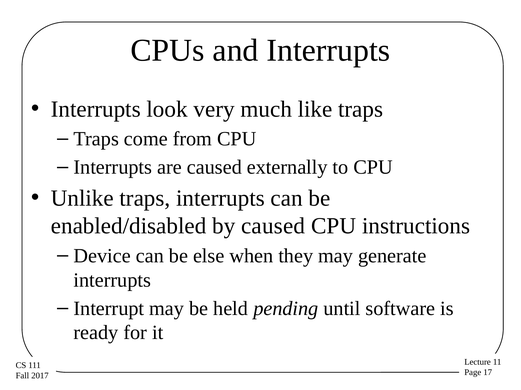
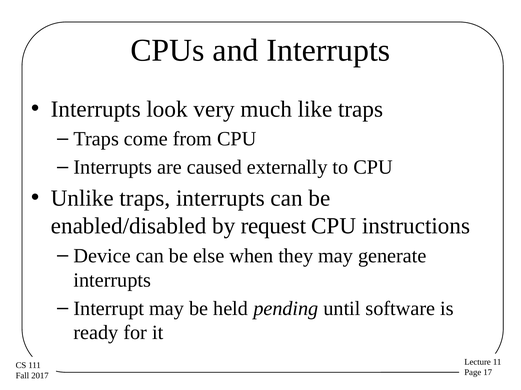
by caused: caused -> request (273, 226)
